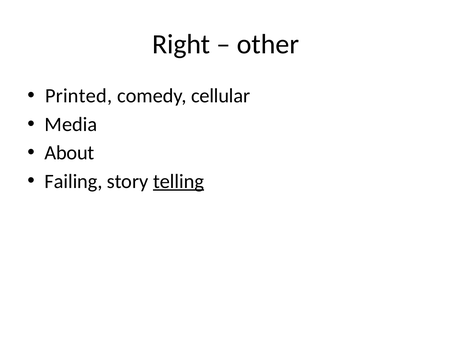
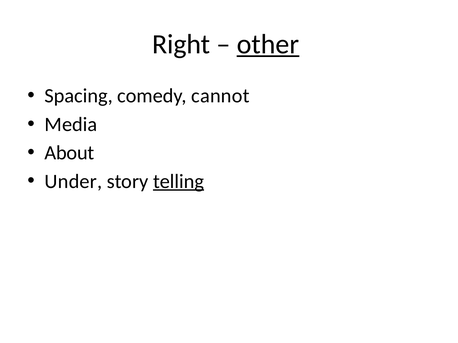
other underline: none -> present (268, 44)
Printed: Printed -> Spacing (79, 96)
cellular: cellular -> cannot (220, 96)
Failing: Failing -> Under (73, 182)
